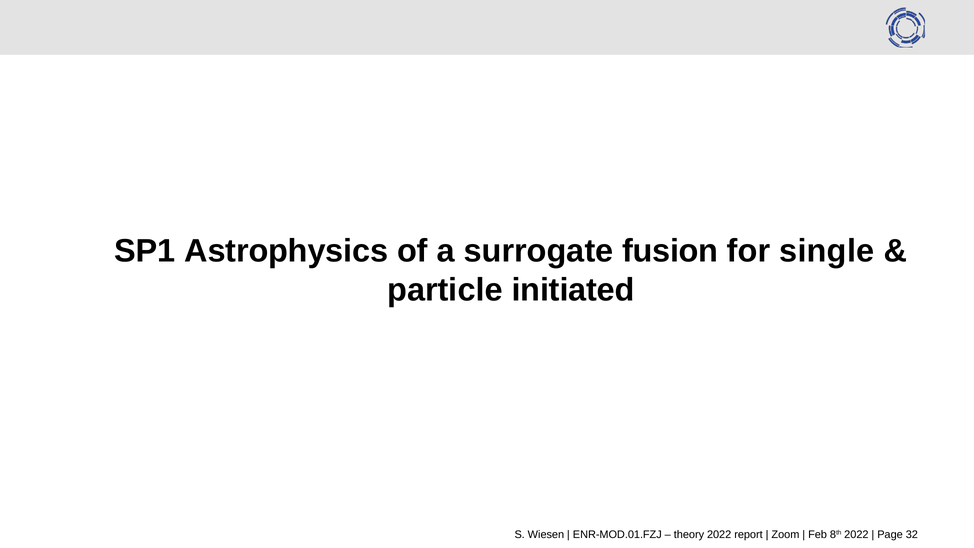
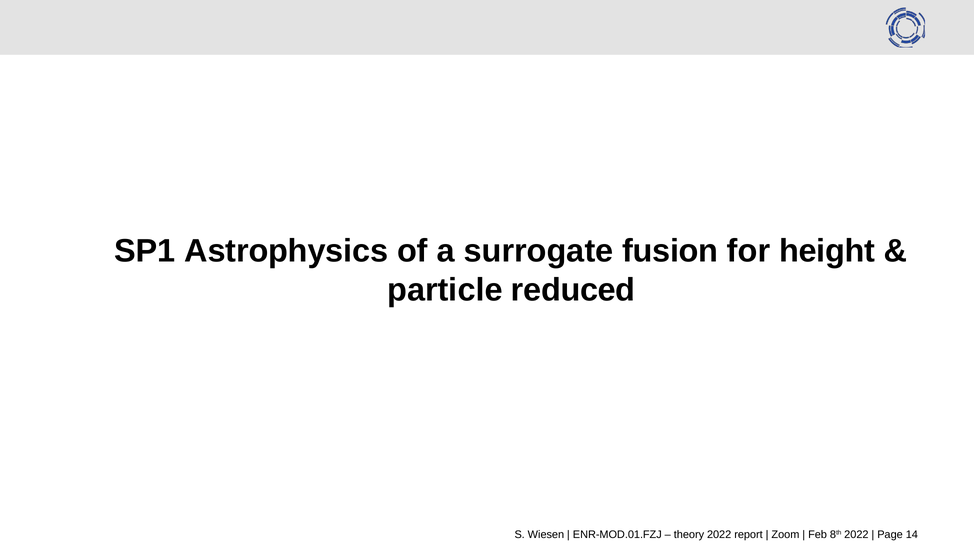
single: single -> height (827, 251)
initiated: initiated -> reduced (573, 290)
32: 32 -> 14 (912, 534)
